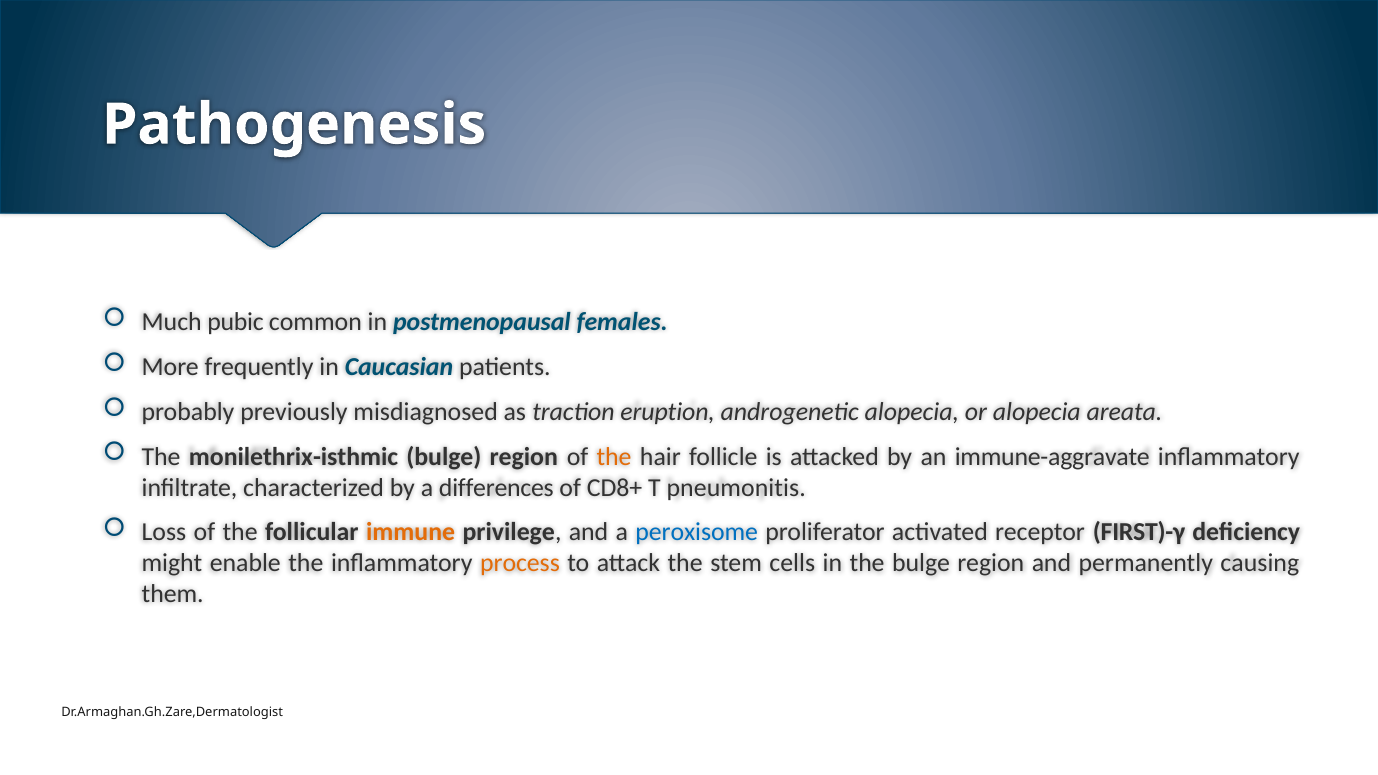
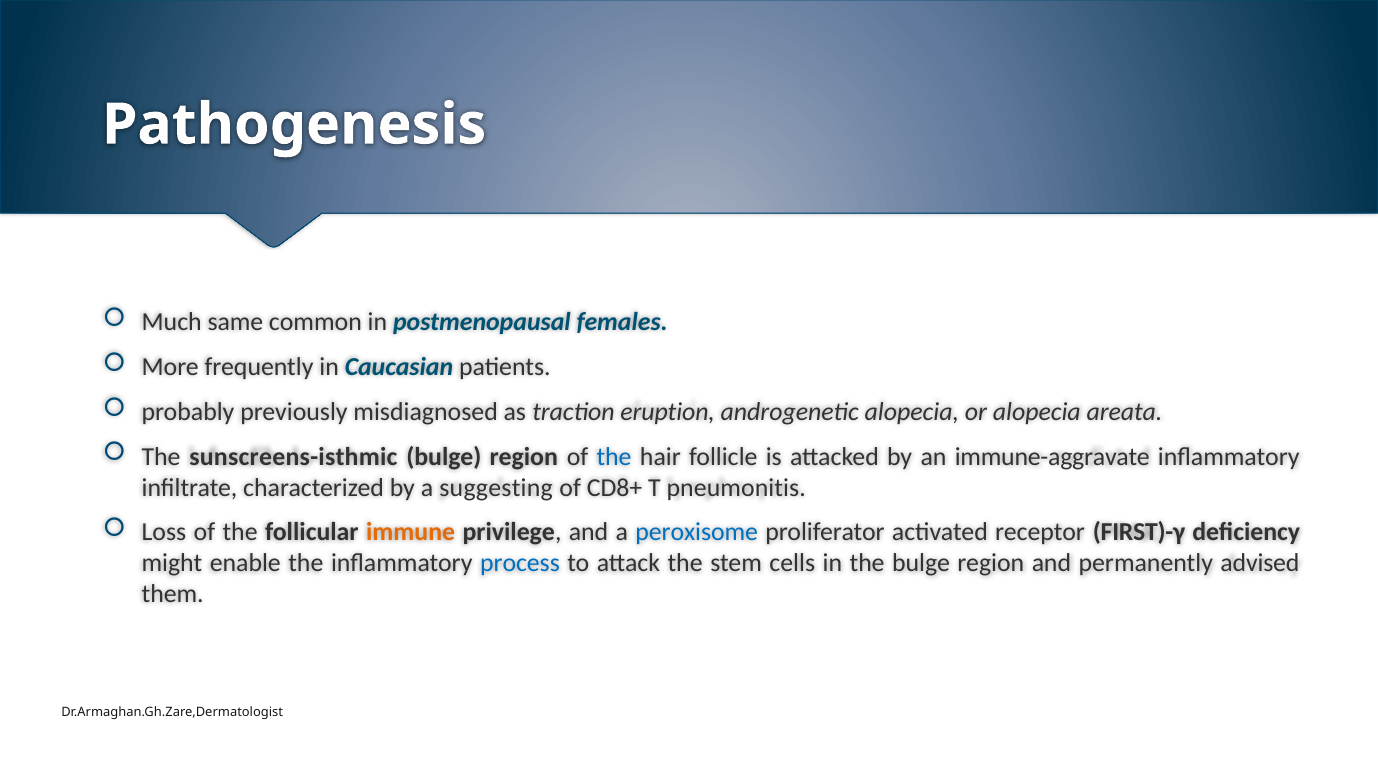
pubic: pubic -> same (235, 322)
monilethrix-isthmic: monilethrix-isthmic -> sunscreens-isthmic (293, 457)
the colour: orange -> blue (614, 457)
differences: differences -> suggesting (496, 488)
process colour: orange -> blue (520, 564)
causing: causing -> advised (1260, 564)
